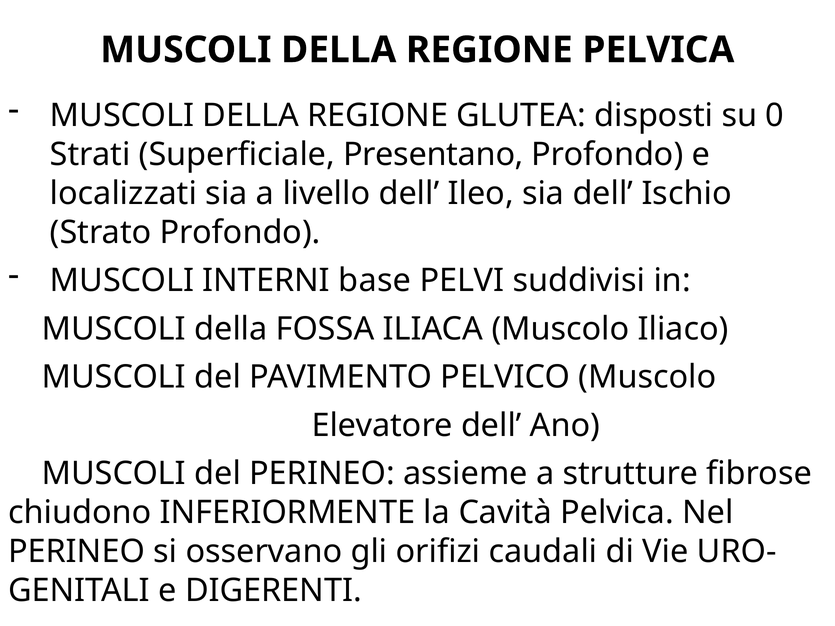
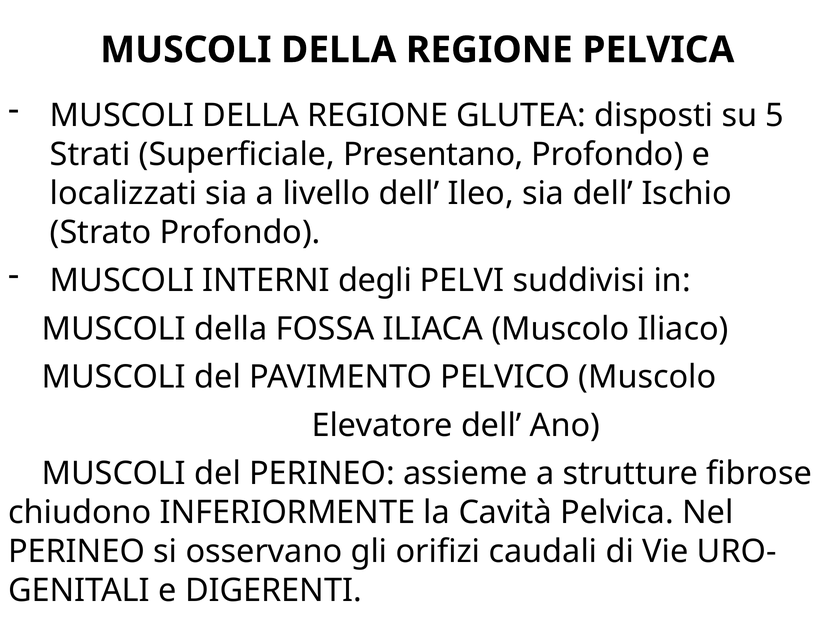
0: 0 -> 5 (775, 116)
base: base -> degli (375, 281)
